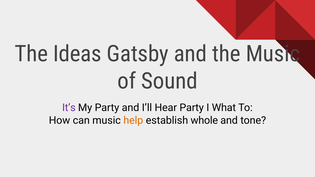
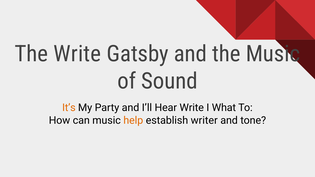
The Ideas: Ideas -> Write (77, 54)
It’s colour: purple -> orange (69, 108)
Hear Party: Party -> Write (192, 108)
whole: whole -> writer (204, 120)
